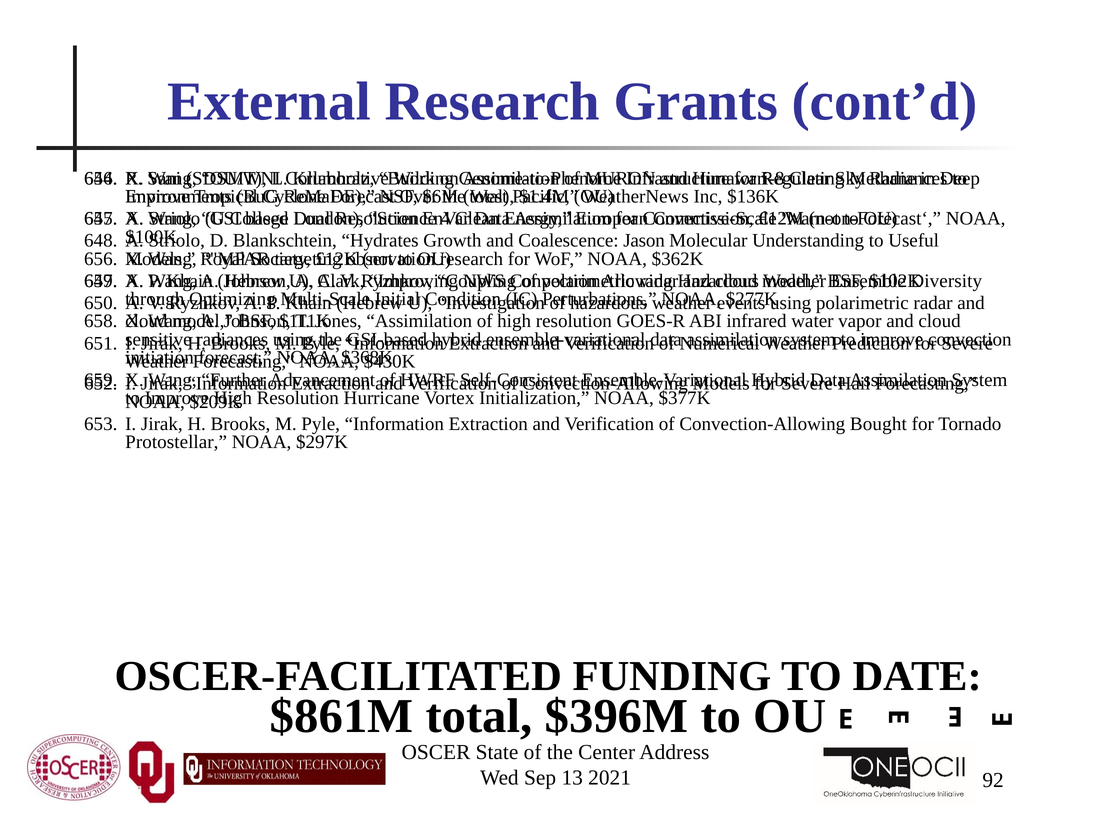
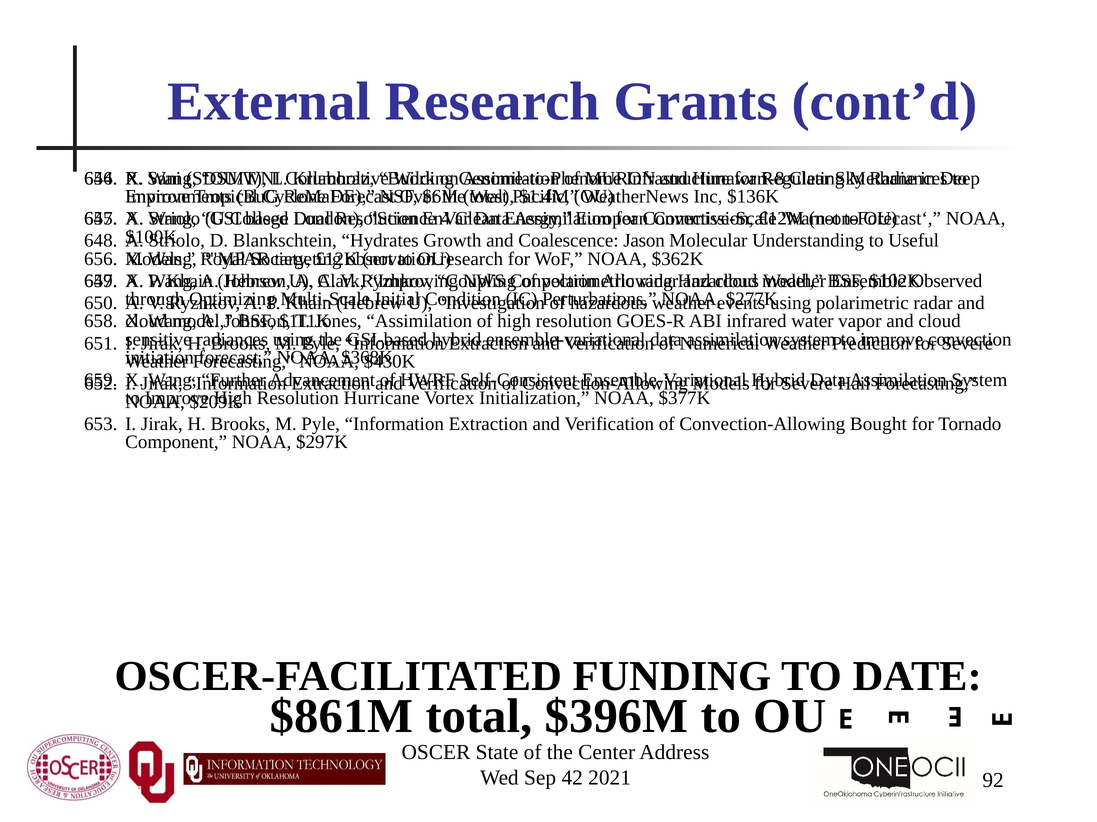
Diversity: Diversity -> Observed (946, 281)
Protostellar: Protostellar -> Component (176, 442)
13: 13 -> 42 (572, 778)
